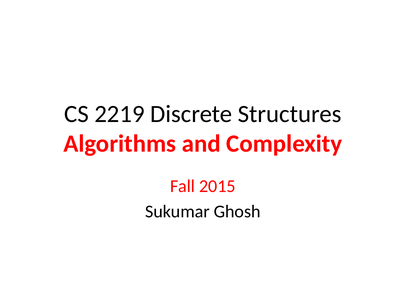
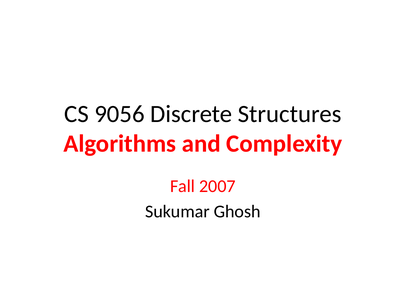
2219: 2219 -> 9056 (120, 114)
2015: 2015 -> 2007 (217, 187)
